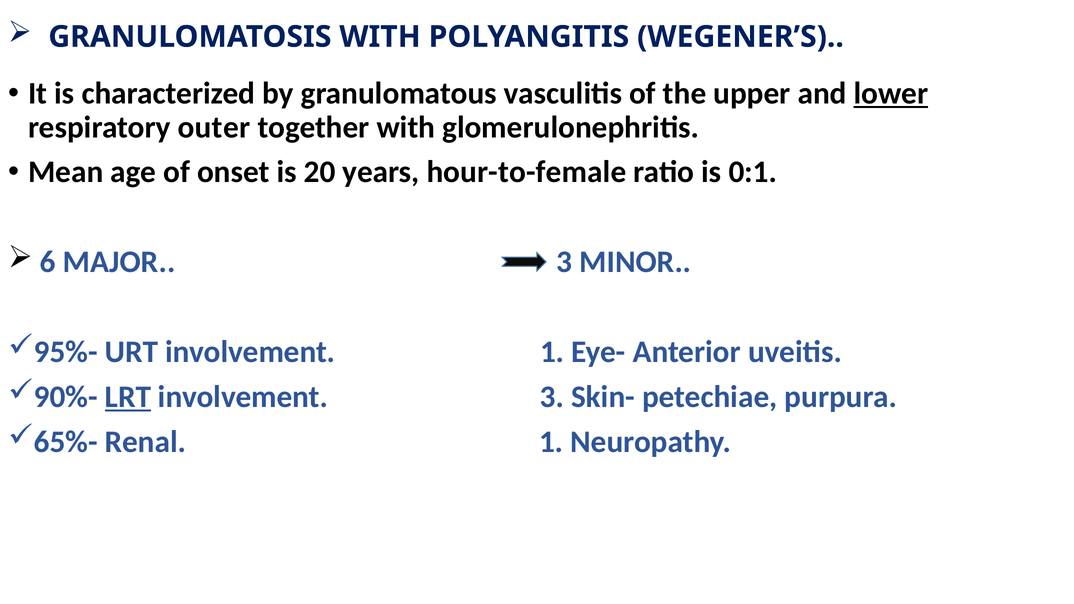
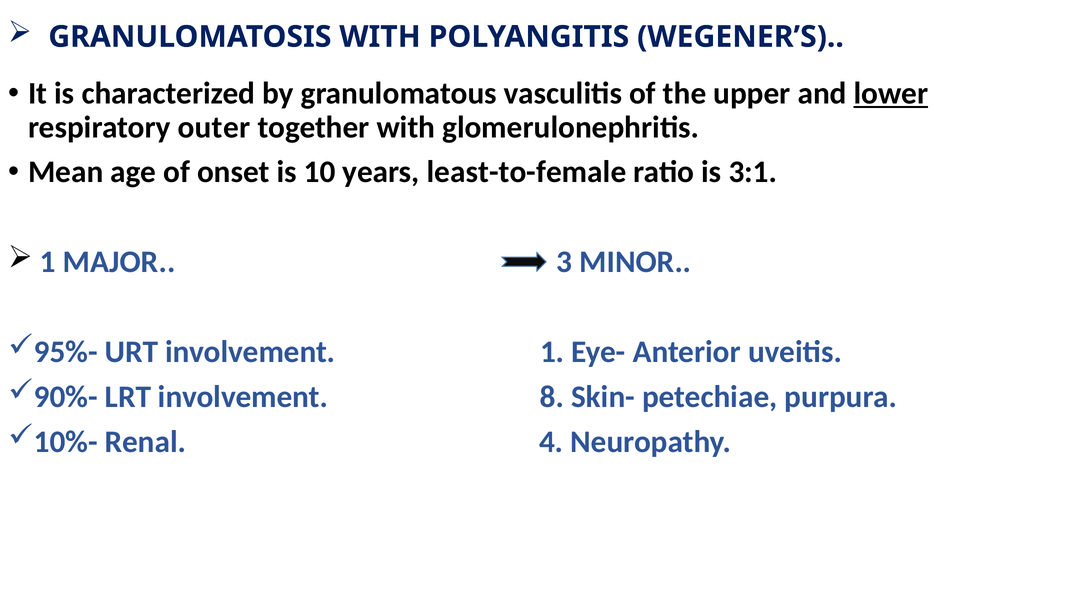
20: 20 -> 10 (320, 172)
hour-to-female: hour-to-female -> least-to-female (526, 172)
0:1: 0:1 -> 3:1 (753, 172)
6: 6 -> 1 (48, 262)
LRT underline: present -> none (128, 397)
involvement 3: 3 -> 8 (552, 397)
65%-: 65%- -> 10%- (66, 442)
Renal 1: 1 -> 4 (551, 442)
